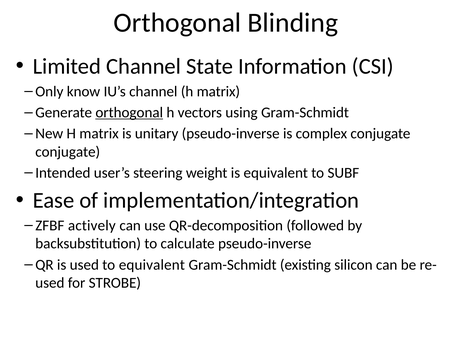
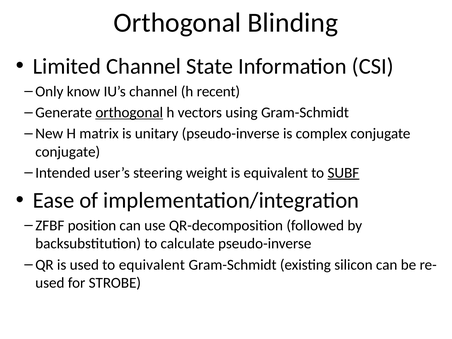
channel h matrix: matrix -> recent (218, 91)
SUBF underline: none -> present (343, 173)
actively: actively -> position (92, 226)
